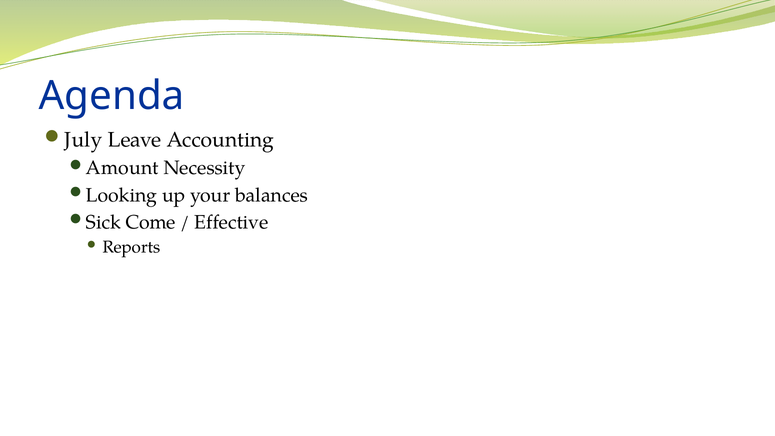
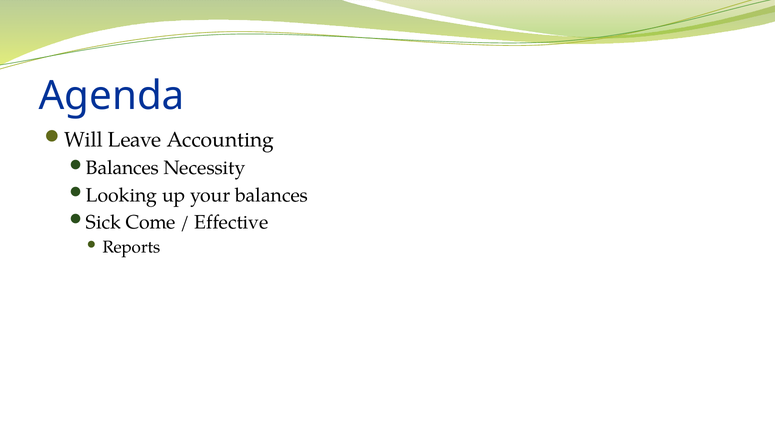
July: July -> Will (83, 140)
Amount: Amount -> Balances (123, 168)
